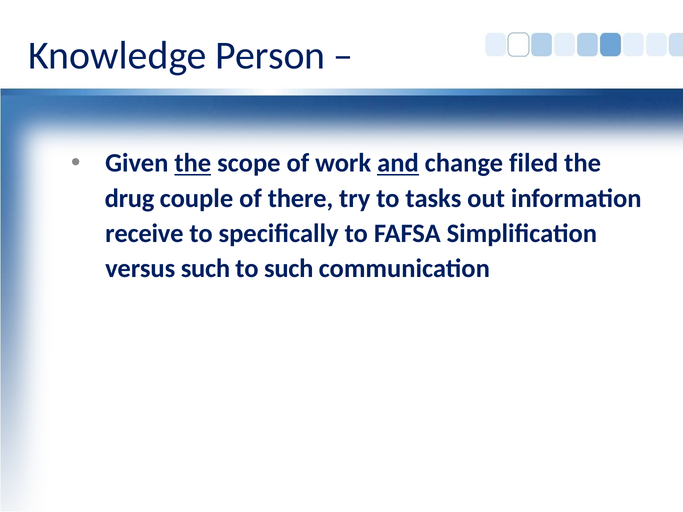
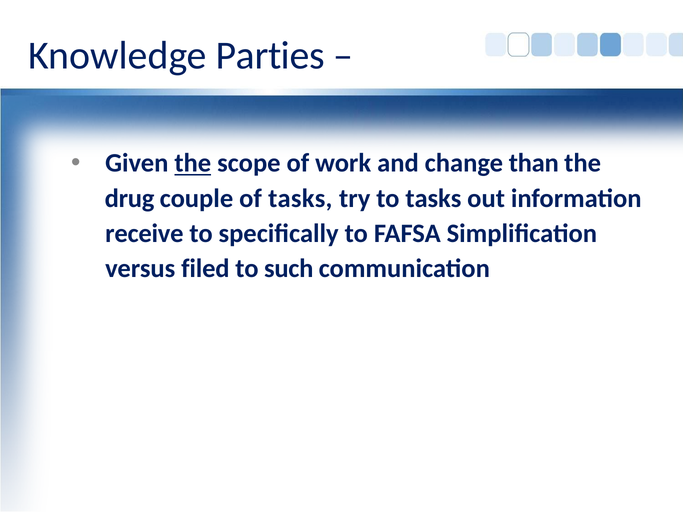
Person: Person -> Parties (270, 56)
and underline: present -> none (398, 163)
filed: filed -> than (534, 163)
of there: there -> tasks (300, 198)
versus such: such -> filed (205, 268)
